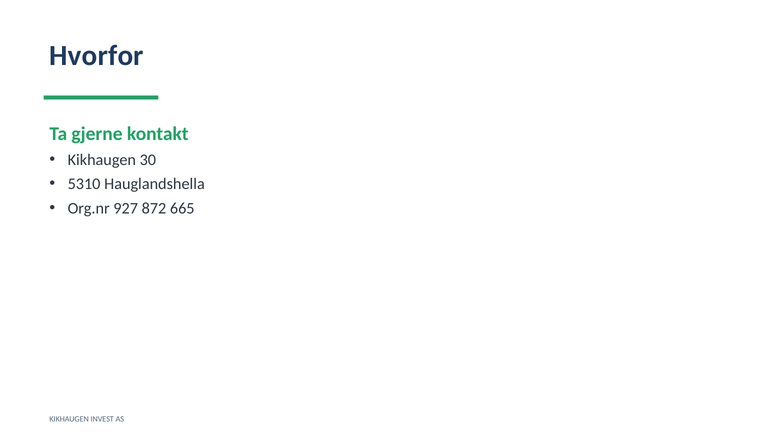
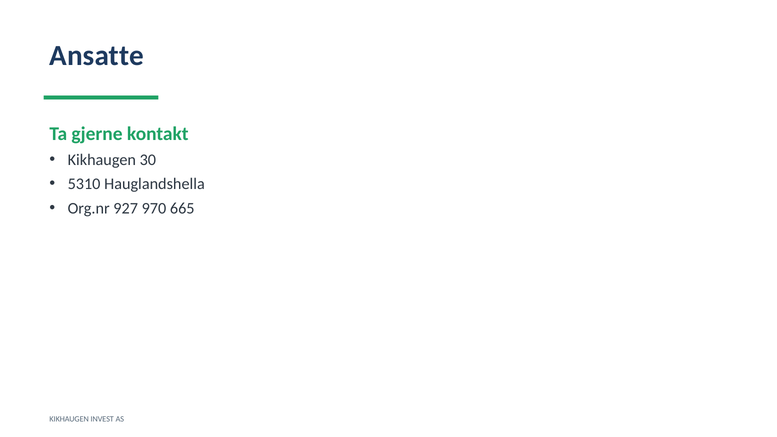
Hvorfor: Hvorfor -> Ansatte (97, 55)
872: 872 -> 970 (154, 208)
